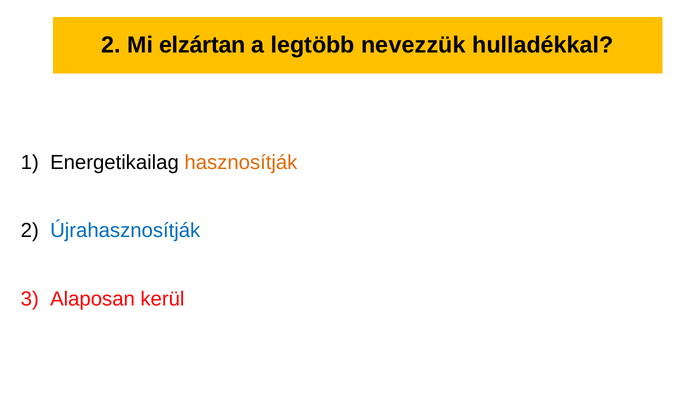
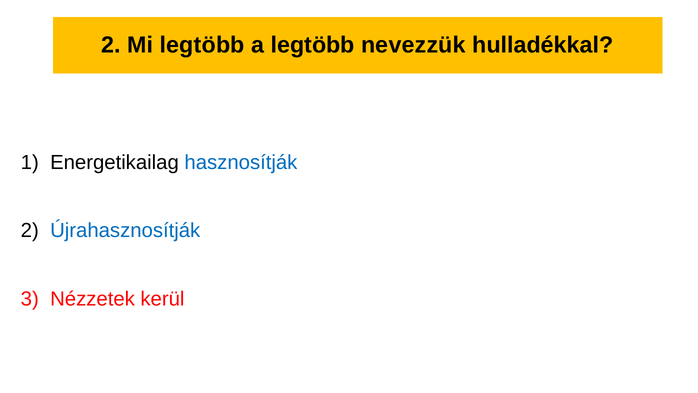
Mi elzártan: elzártan -> legtöbb (202, 45)
hasznosítják colour: orange -> blue (241, 162)
Alaposan: Alaposan -> Nézzetek (93, 299)
